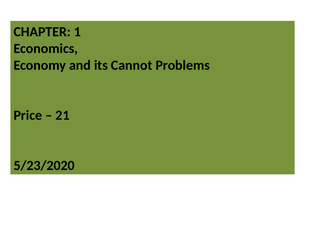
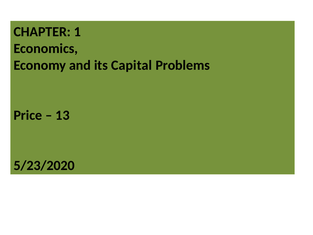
Cannot: Cannot -> Capital (132, 65)
21: 21 -> 13 (63, 115)
